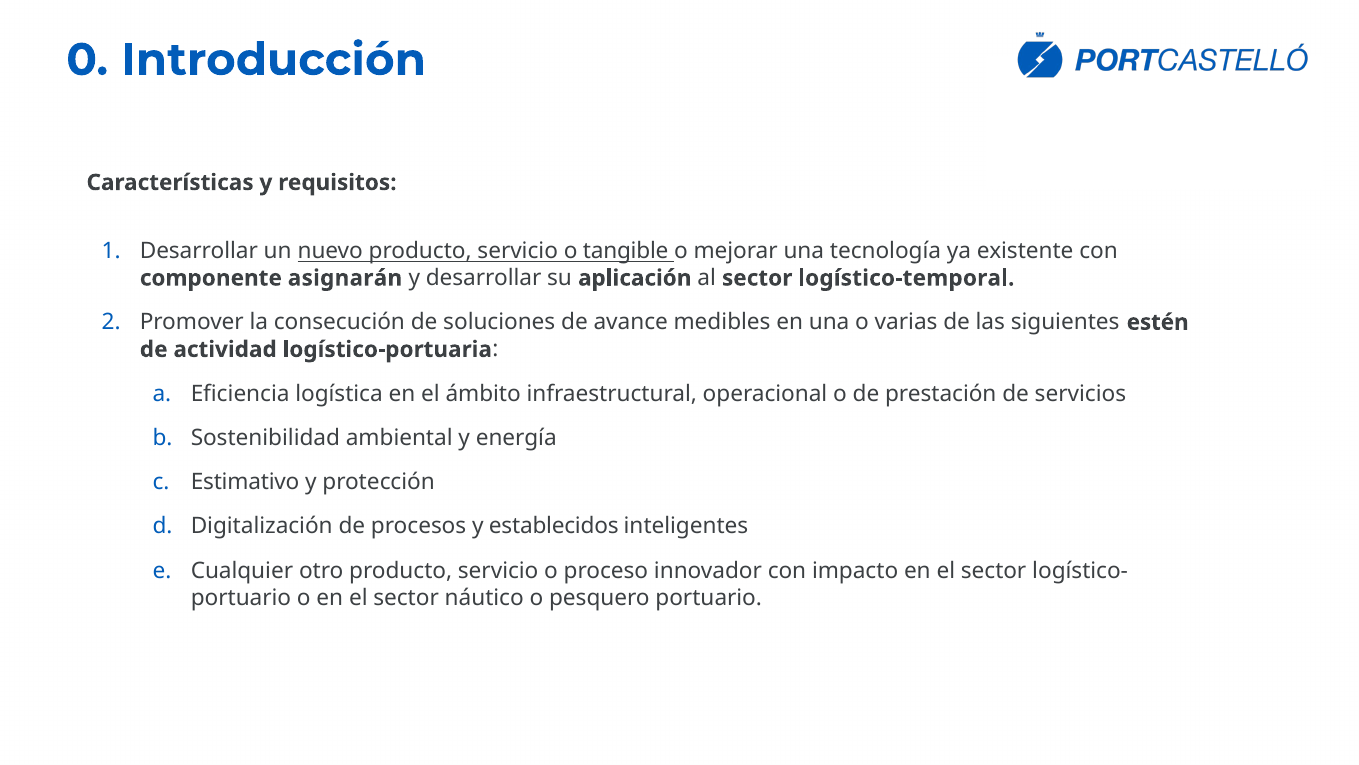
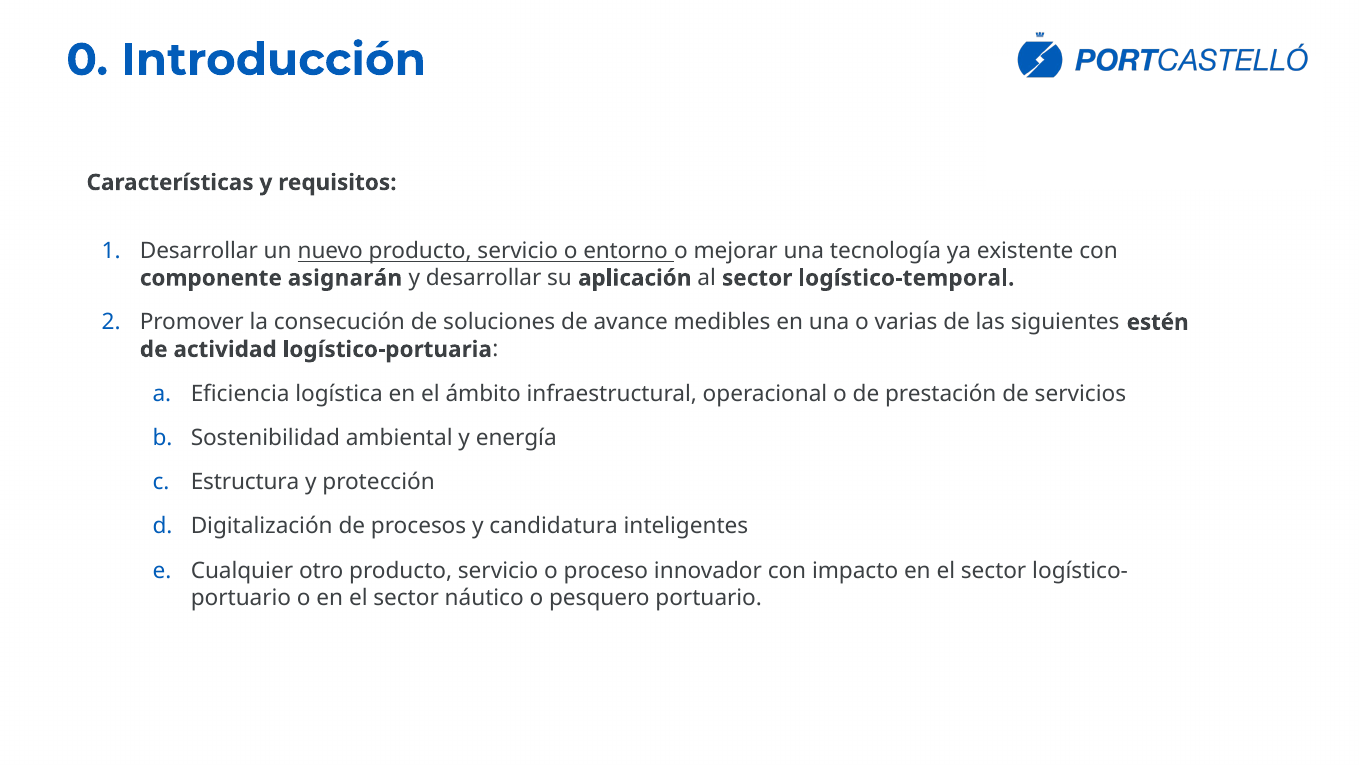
tangible: tangible -> entorno (626, 251)
Estimativo: Estimativo -> Estructura (245, 482)
establecidos: establecidos -> candidatura (554, 526)
